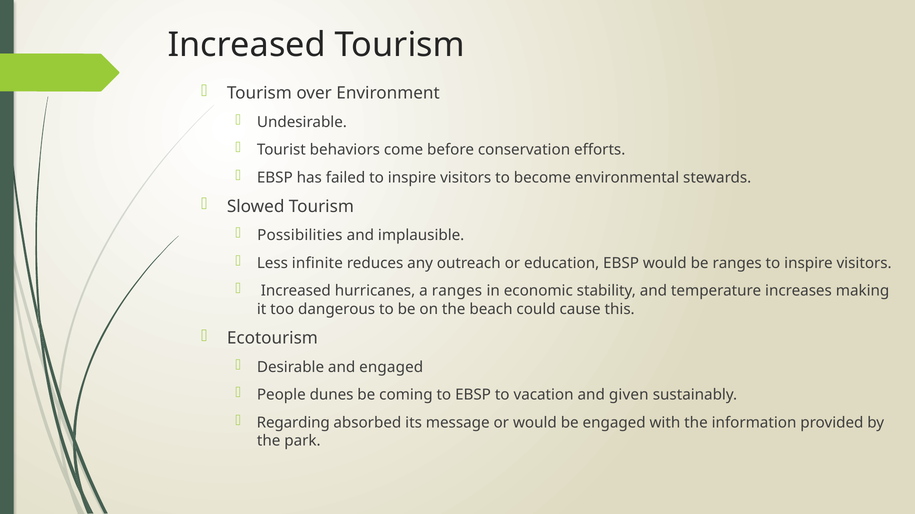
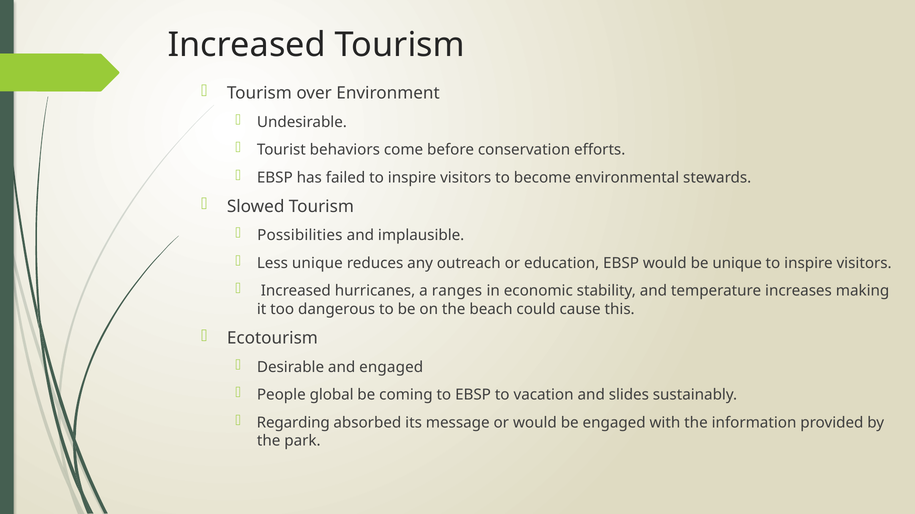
Less infinite: infinite -> unique (317, 263)
be ranges: ranges -> unique (737, 263)
dunes: dunes -> global (332, 395)
given: given -> slides (629, 395)
